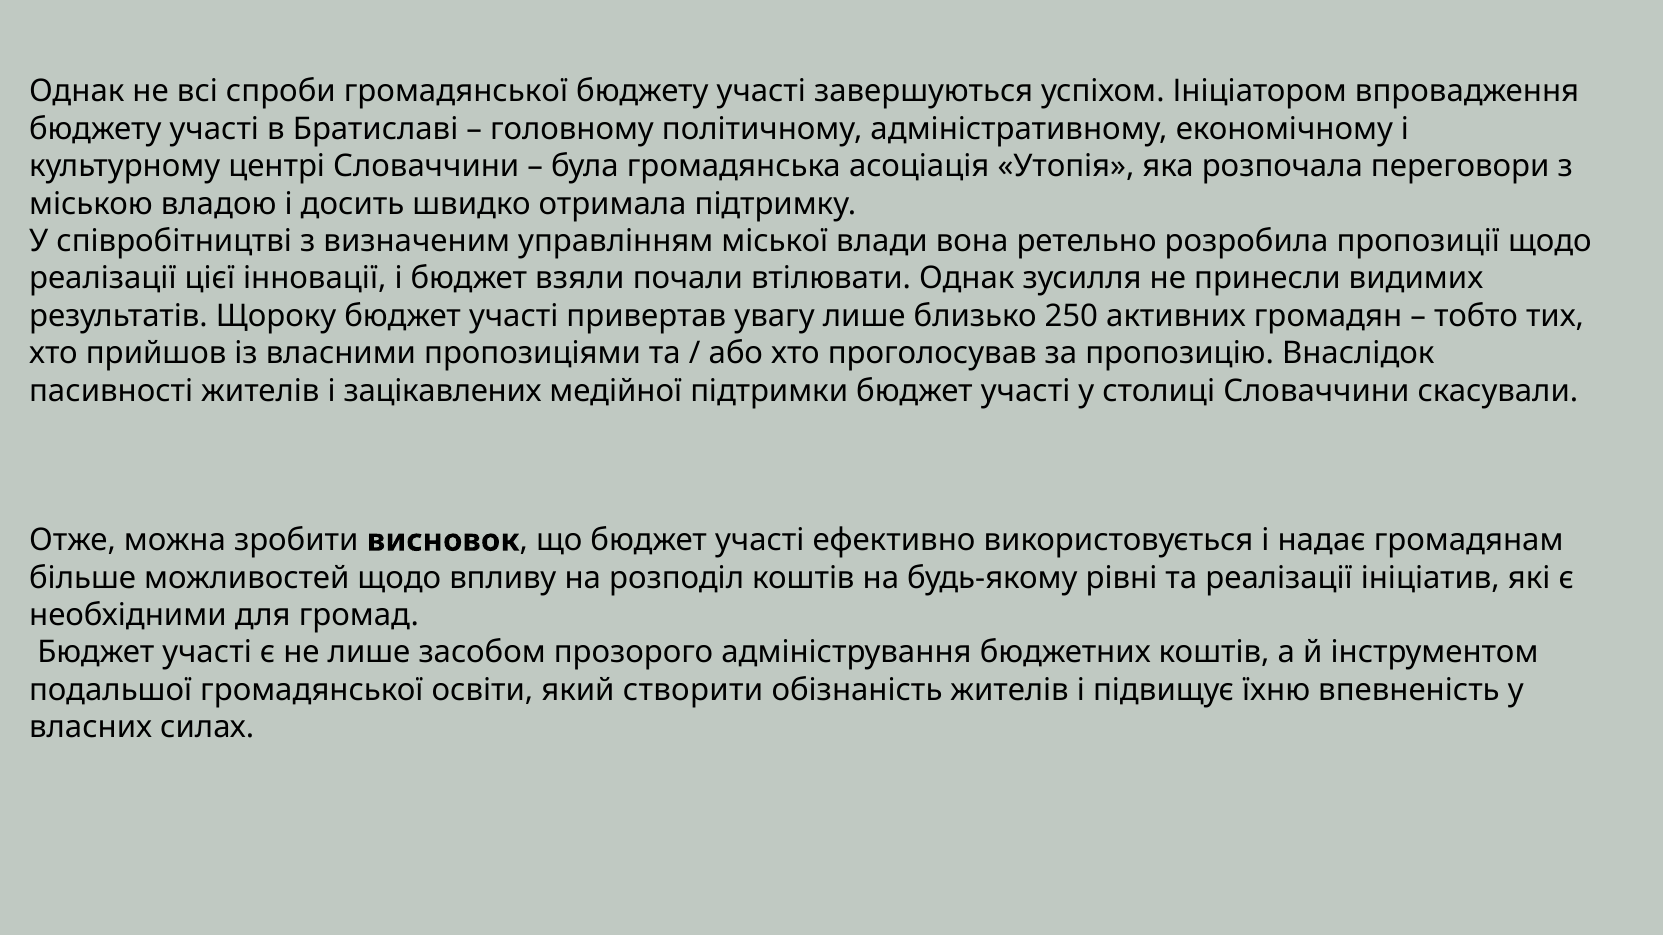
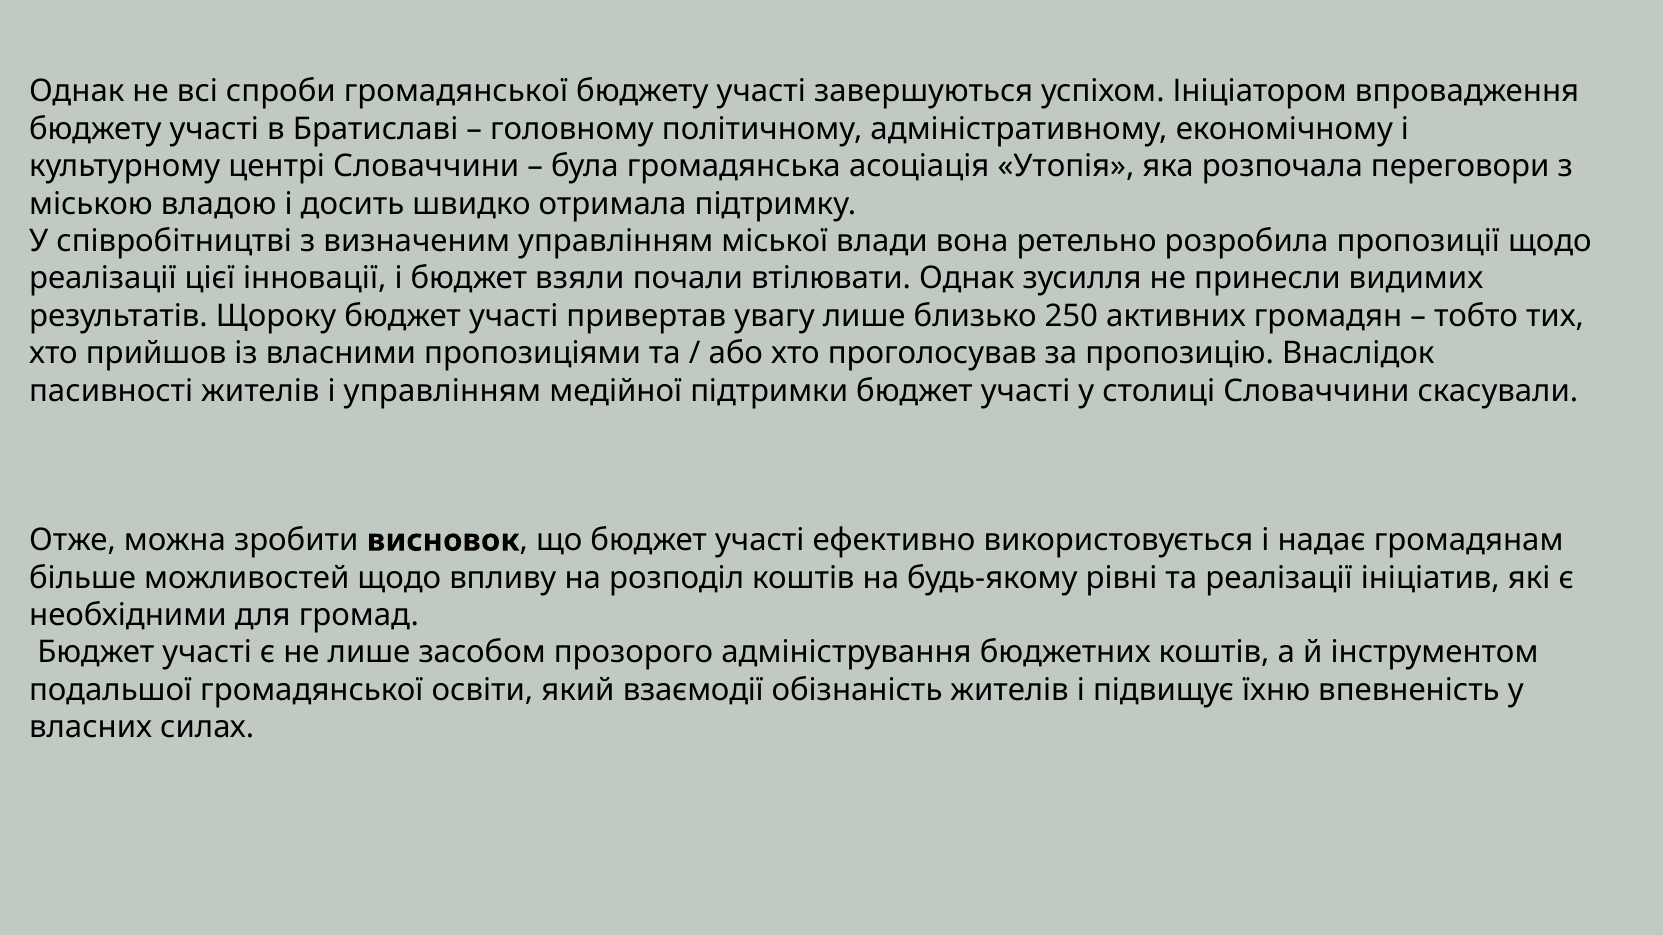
і зацікавлених: зацікавлених -> управлінням (442, 391)
створити: створити -> взаємодії (693, 690)
